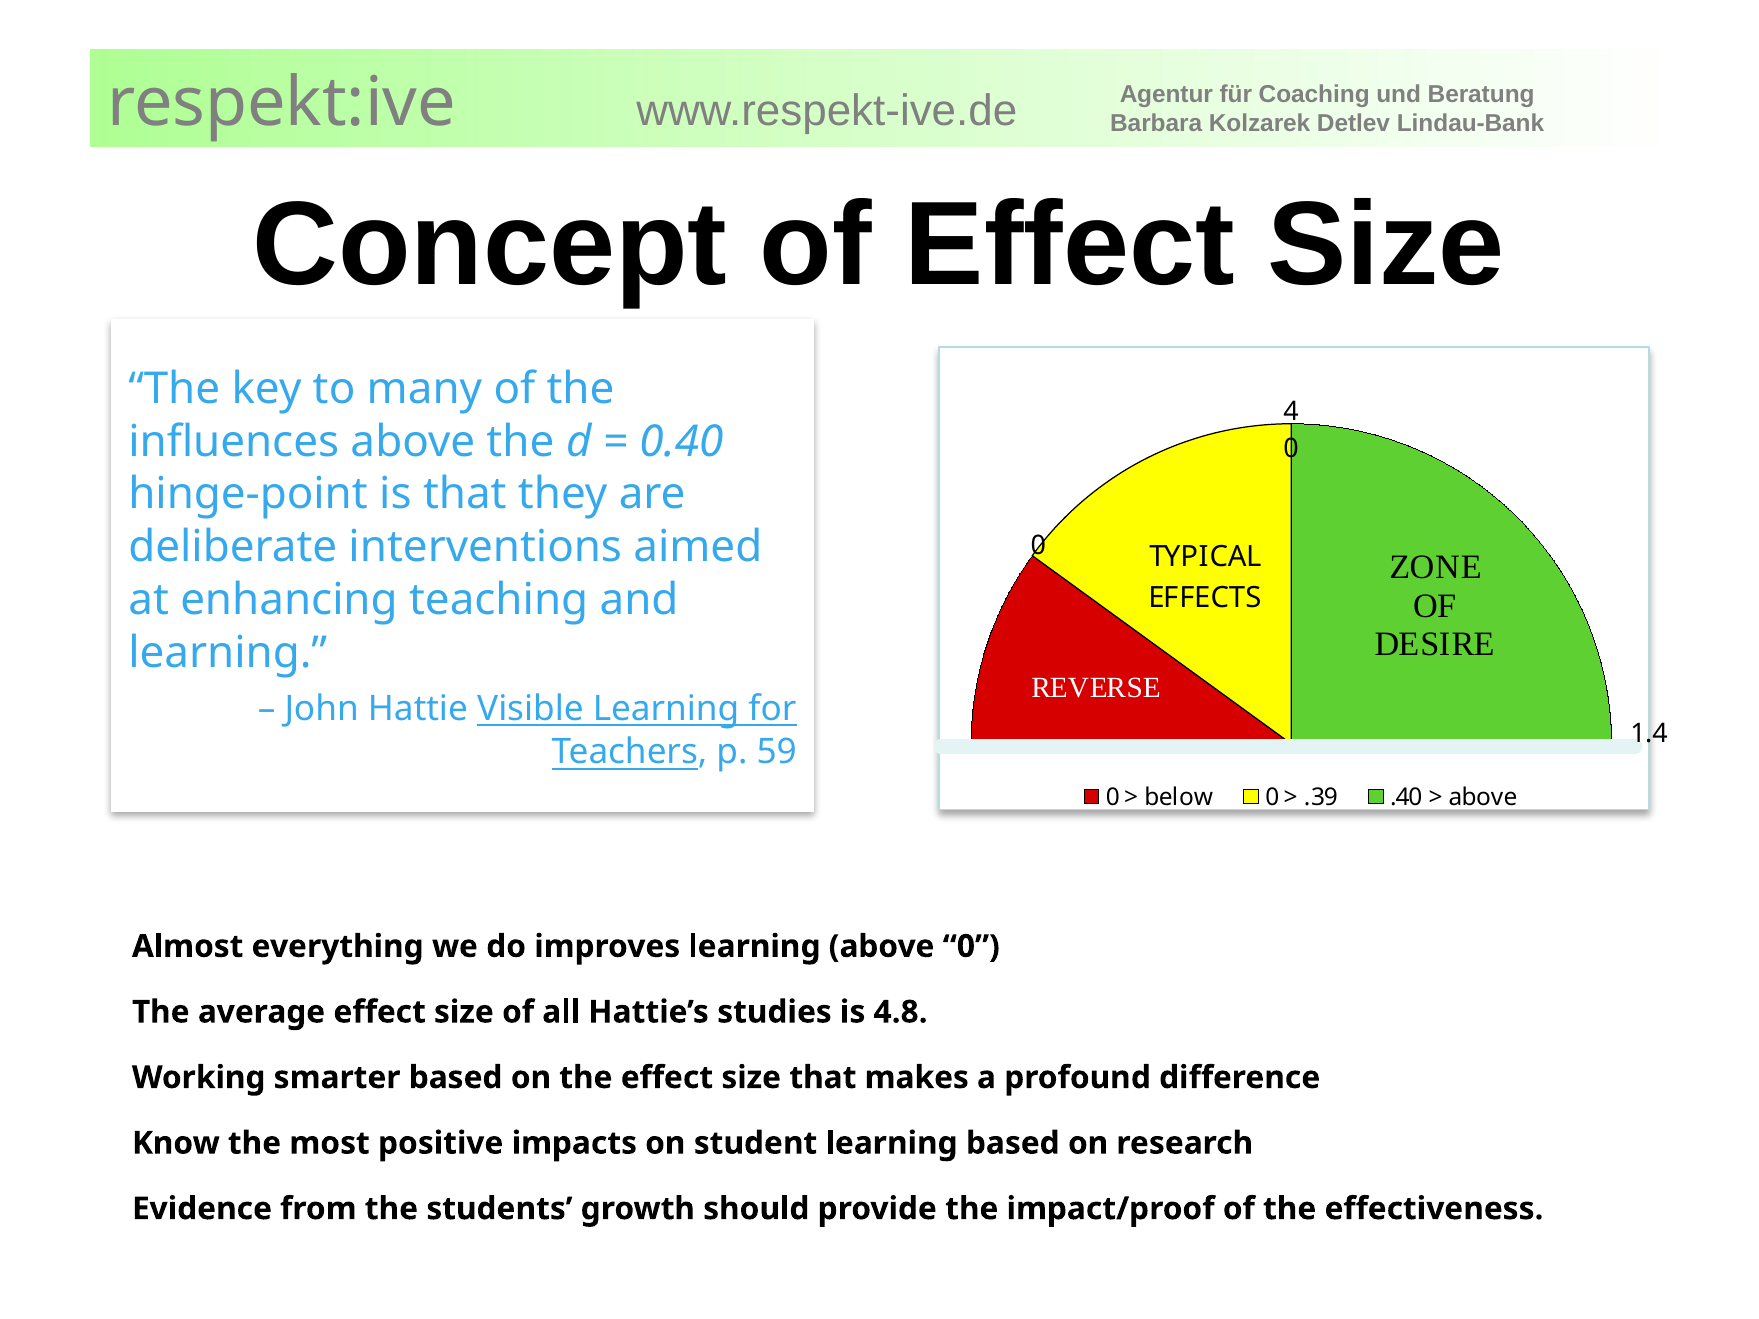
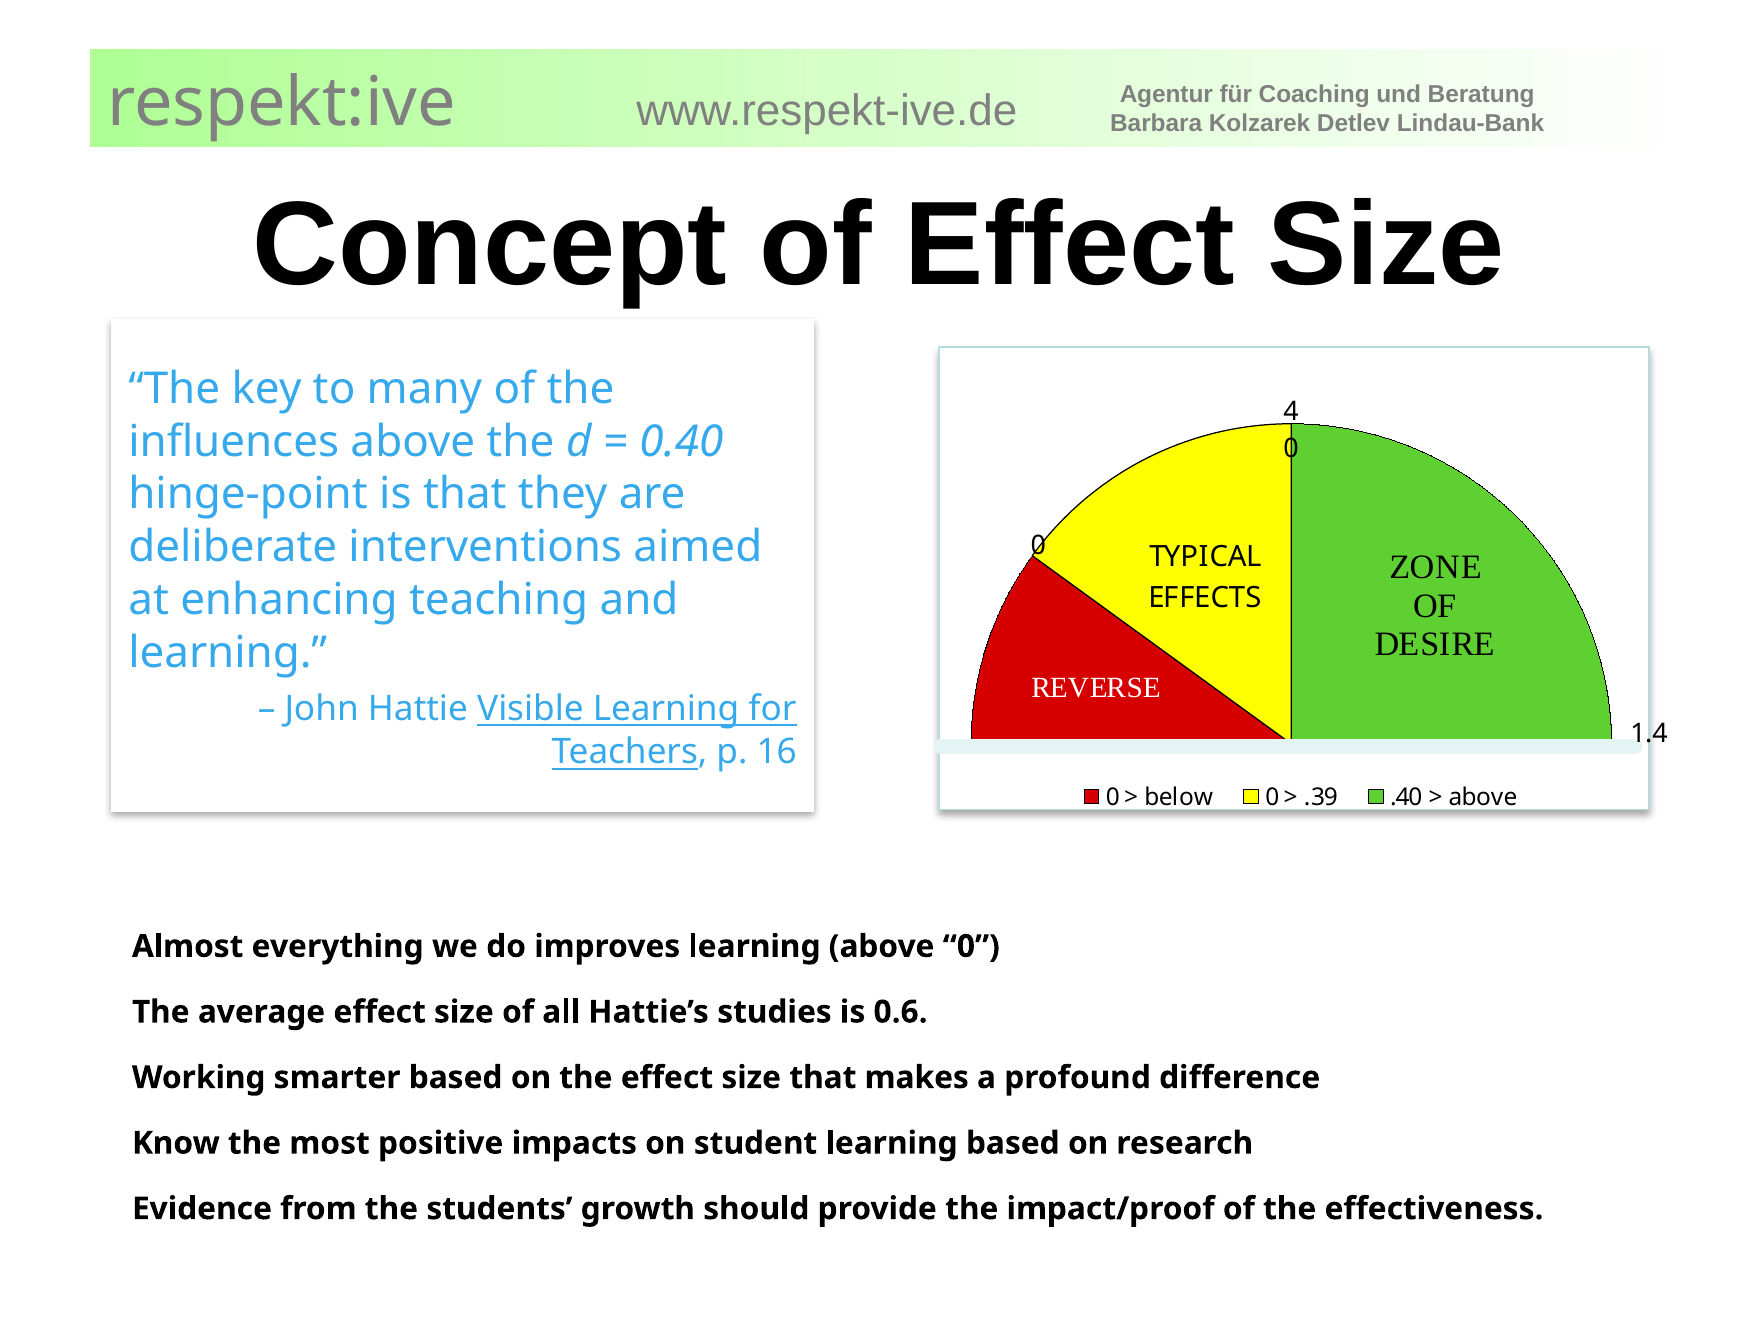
59: 59 -> 16 (777, 753)
4.8: 4.8 -> 0.6 (901, 1012)
